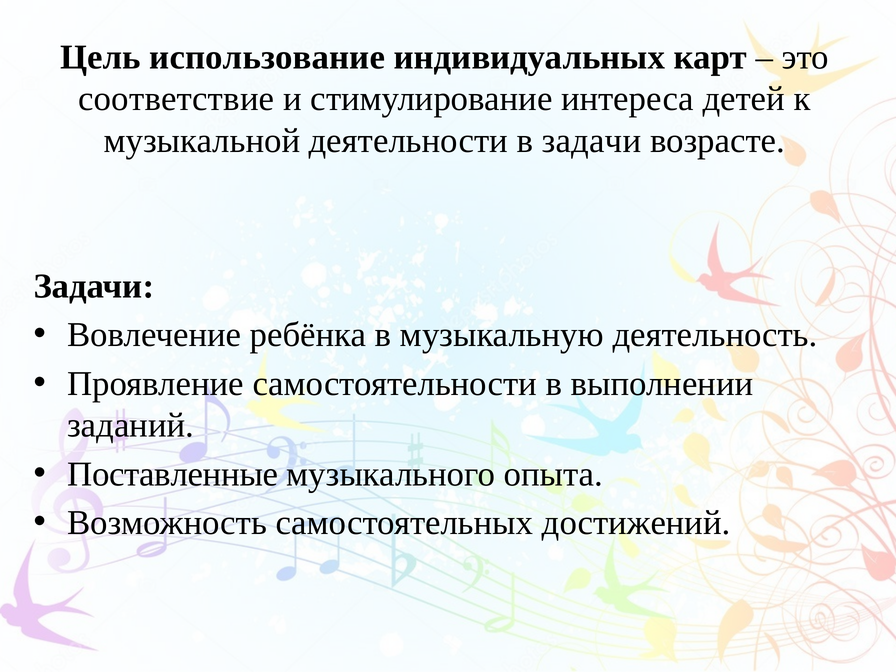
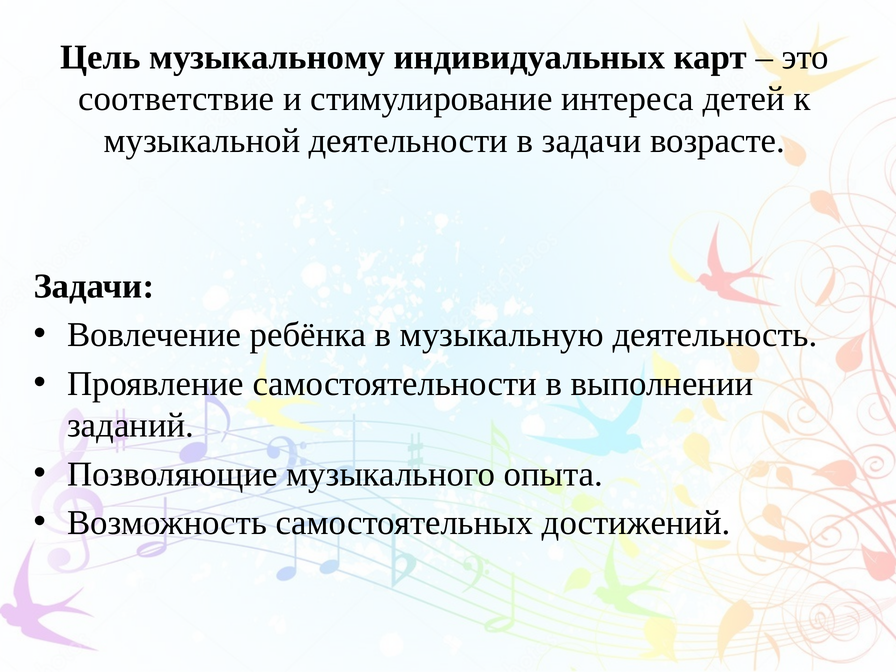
использование: использование -> музыкальному (267, 57)
Поставленные: Поставленные -> Позволяющие (173, 474)
